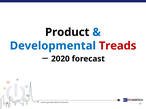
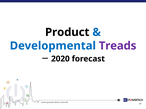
Treads colour: red -> purple (118, 46)
